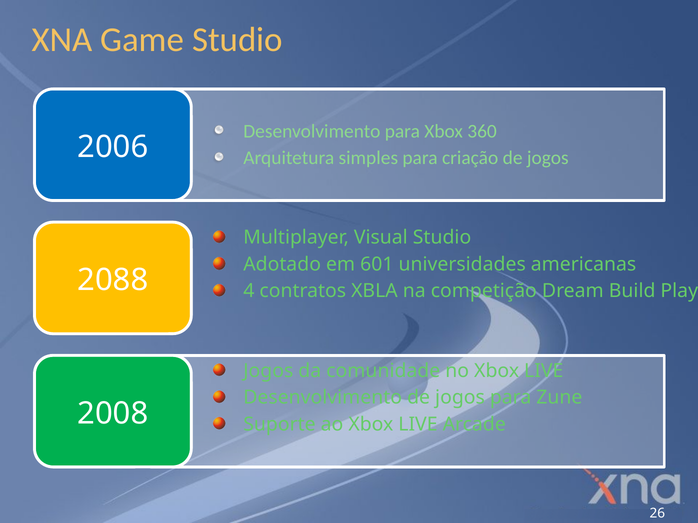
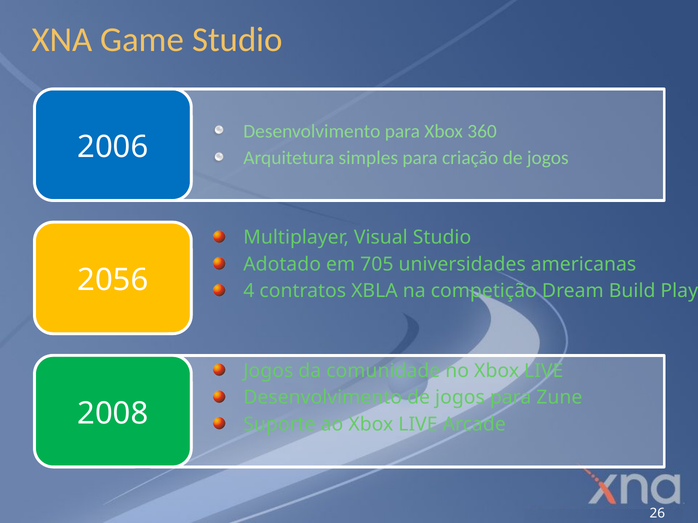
601: 601 -> 705 (377, 265)
2088: 2088 -> 2056 (113, 280)
